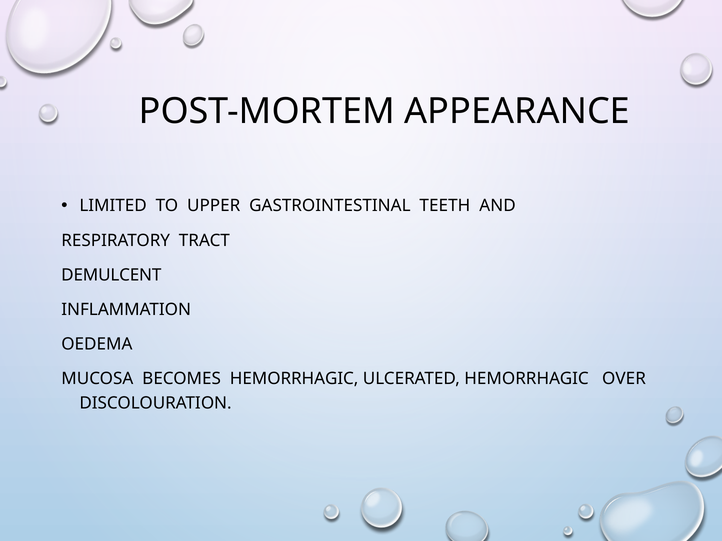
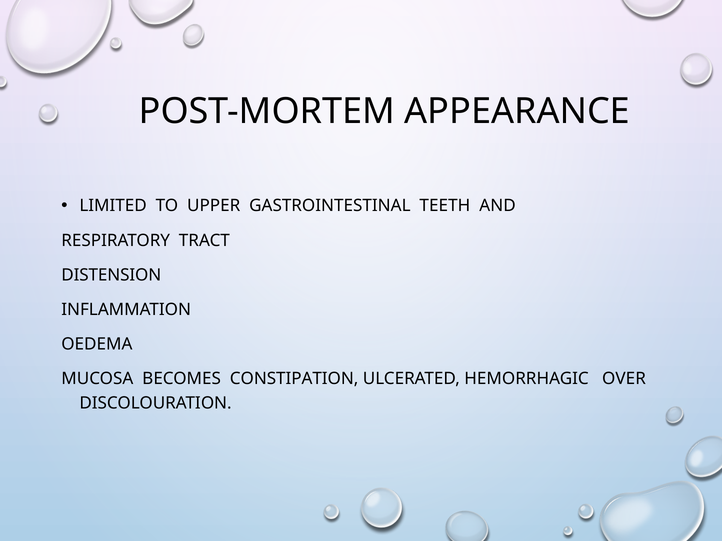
DEMULCENT: DEMULCENT -> DISTENSION (111, 275)
BECOMES HEMORRHAGIC: HEMORRHAGIC -> CONSTIPATION (294, 379)
